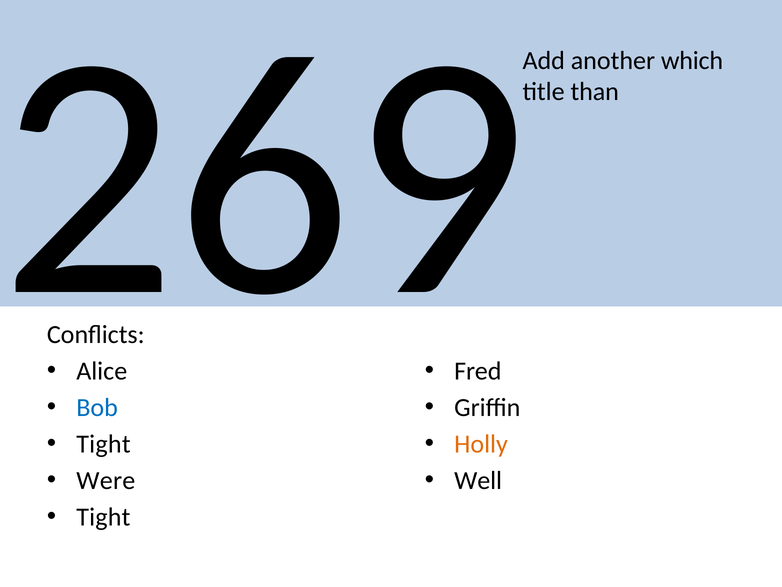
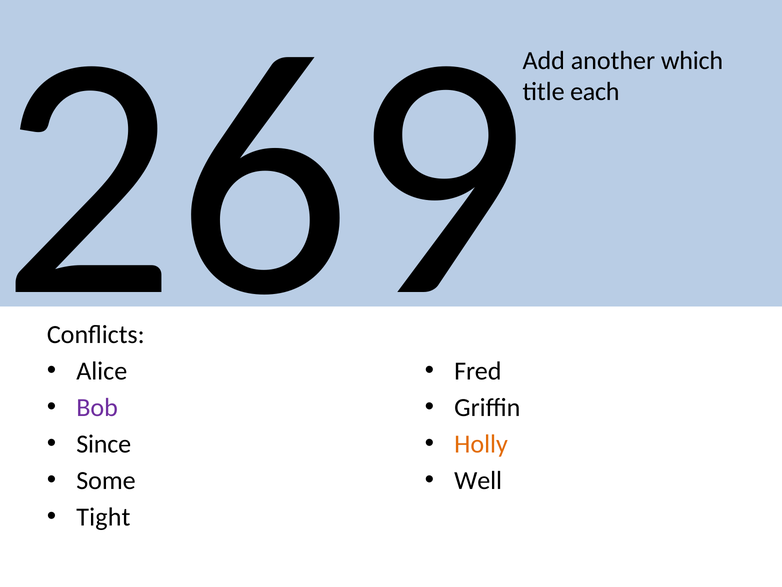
than: than -> each (595, 92)
Bob colour: blue -> purple (97, 407)
Tight: Tight -> Since (104, 444)
Were: Were -> Some (106, 480)
